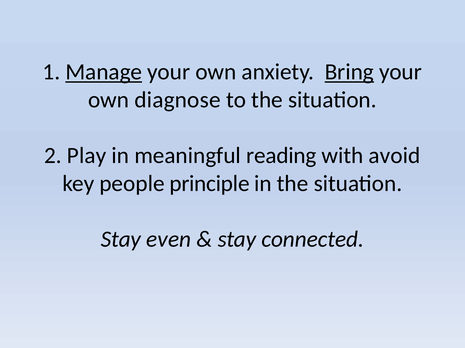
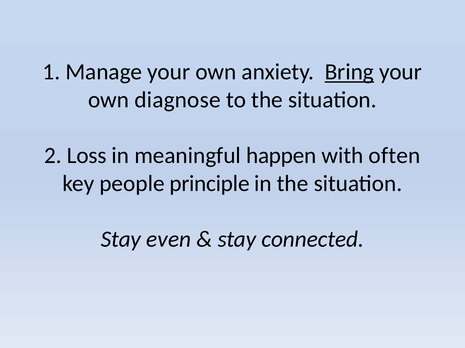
Manage underline: present -> none (104, 72)
Play: Play -> Loss (87, 156)
reading: reading -> happen (281, 156)
avoid: avoid -> often (394, 156)
